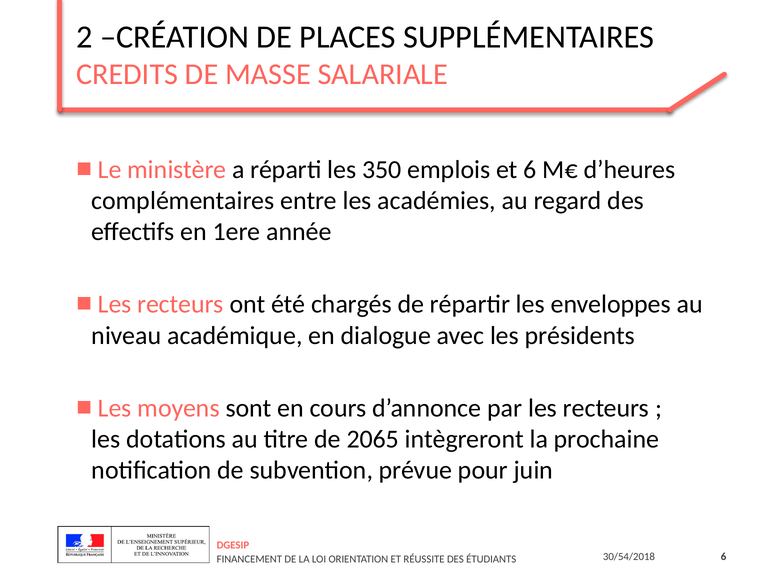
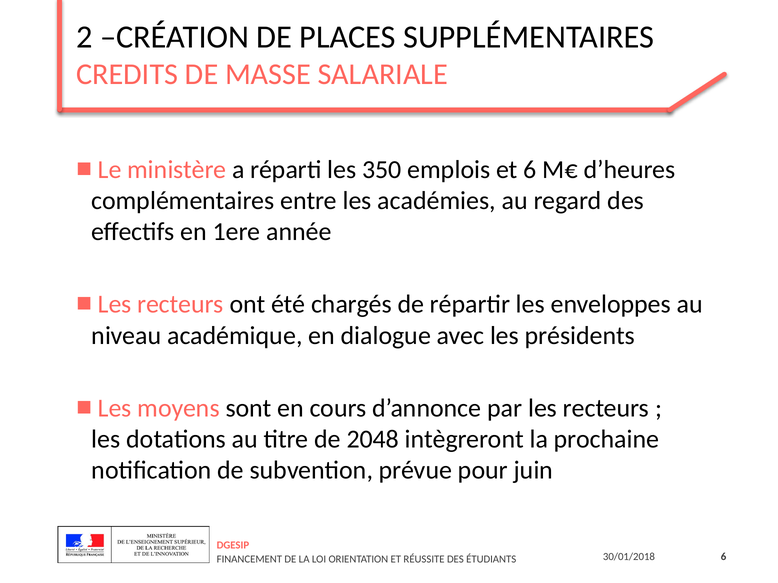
2065: 2065 -> 2048 (373, 439)
30/54/2018: 30/54/2018 -> 30/01/2018 (629, 557)
